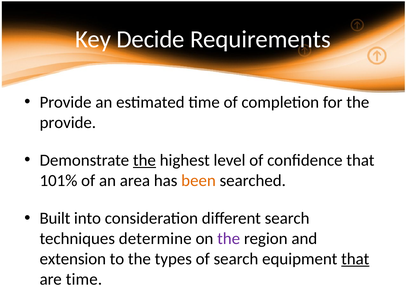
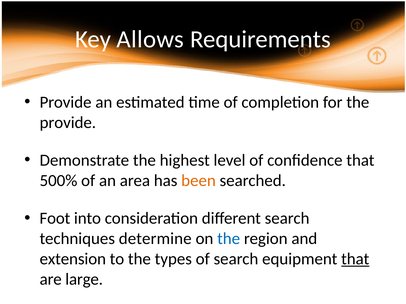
Decide: Decide -> Allows (150, 39)
the underline: present -> none (144, 161)
101%: 101% -> 500% (58, 181)
Built: Built -> Foot (55, 219)
the colour: purple -> blue (229, 239)
are time: time -> large (84, 280)
